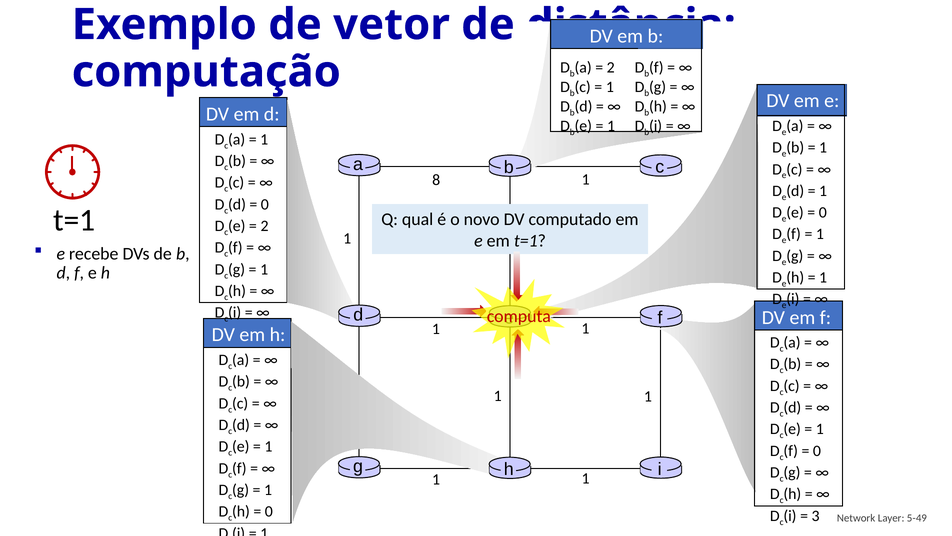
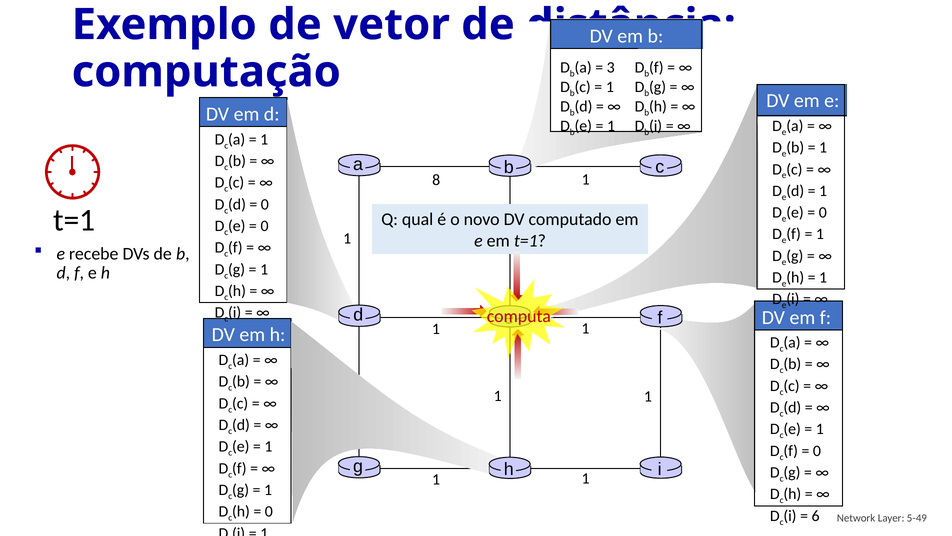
2: 2 -> 3 (611, 67)
2: 2 -> 0 (265, 226)
3: 3 -> 6 (816, 515)
